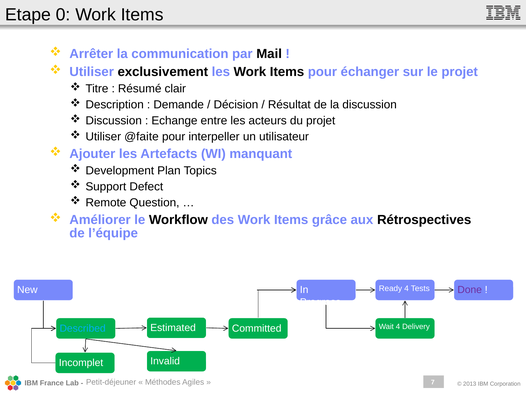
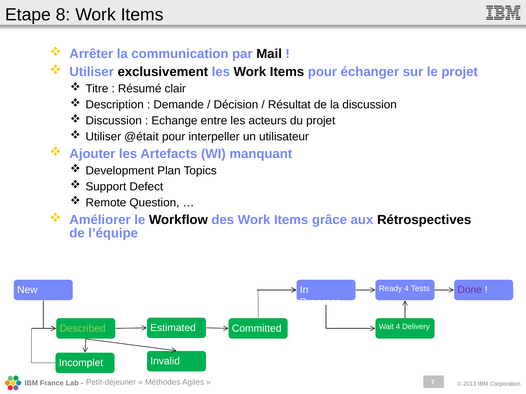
0: 0 -> 8 (63, 15)
@faite: @faite -> @était (141, 137)
Described colour: light blue -> light green (83, 329)
